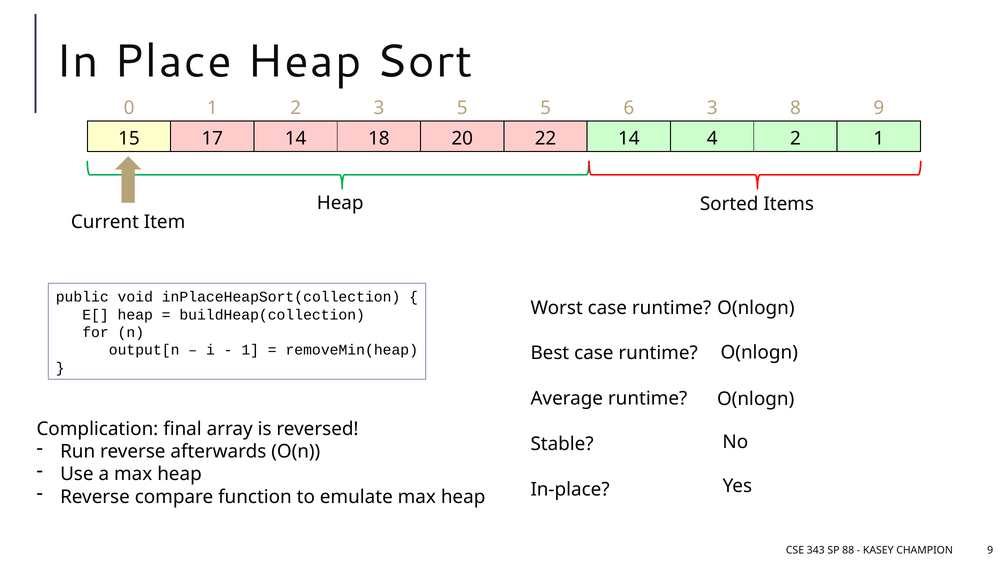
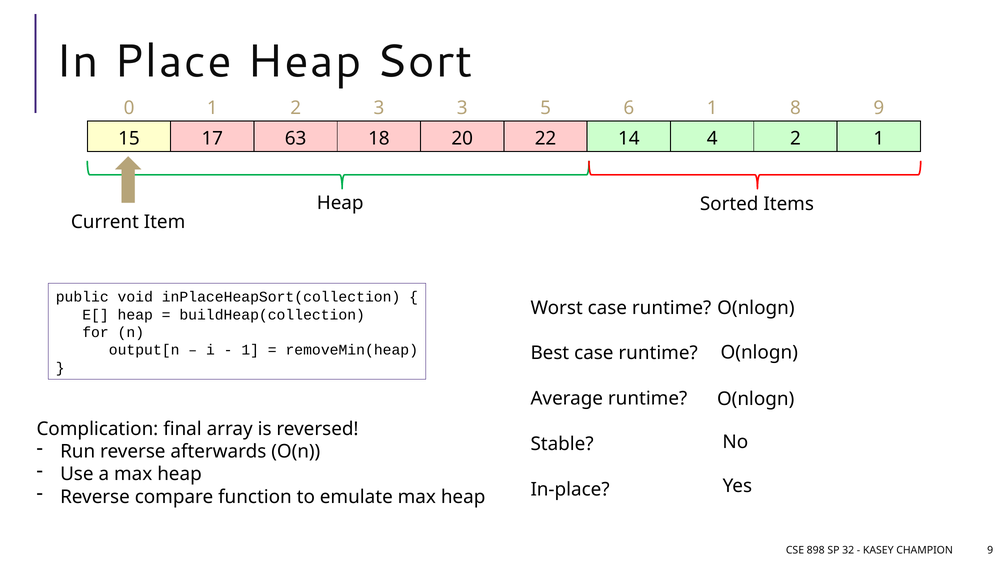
3 5: 5 -> 3 (462, 108)
6 3: 3 -> 1 (712, 108)
17 14: 14 -> 63 (296, 139)
343: 343 -> 898 (816, 550)
88: 88 -> 32 (848, 550)
